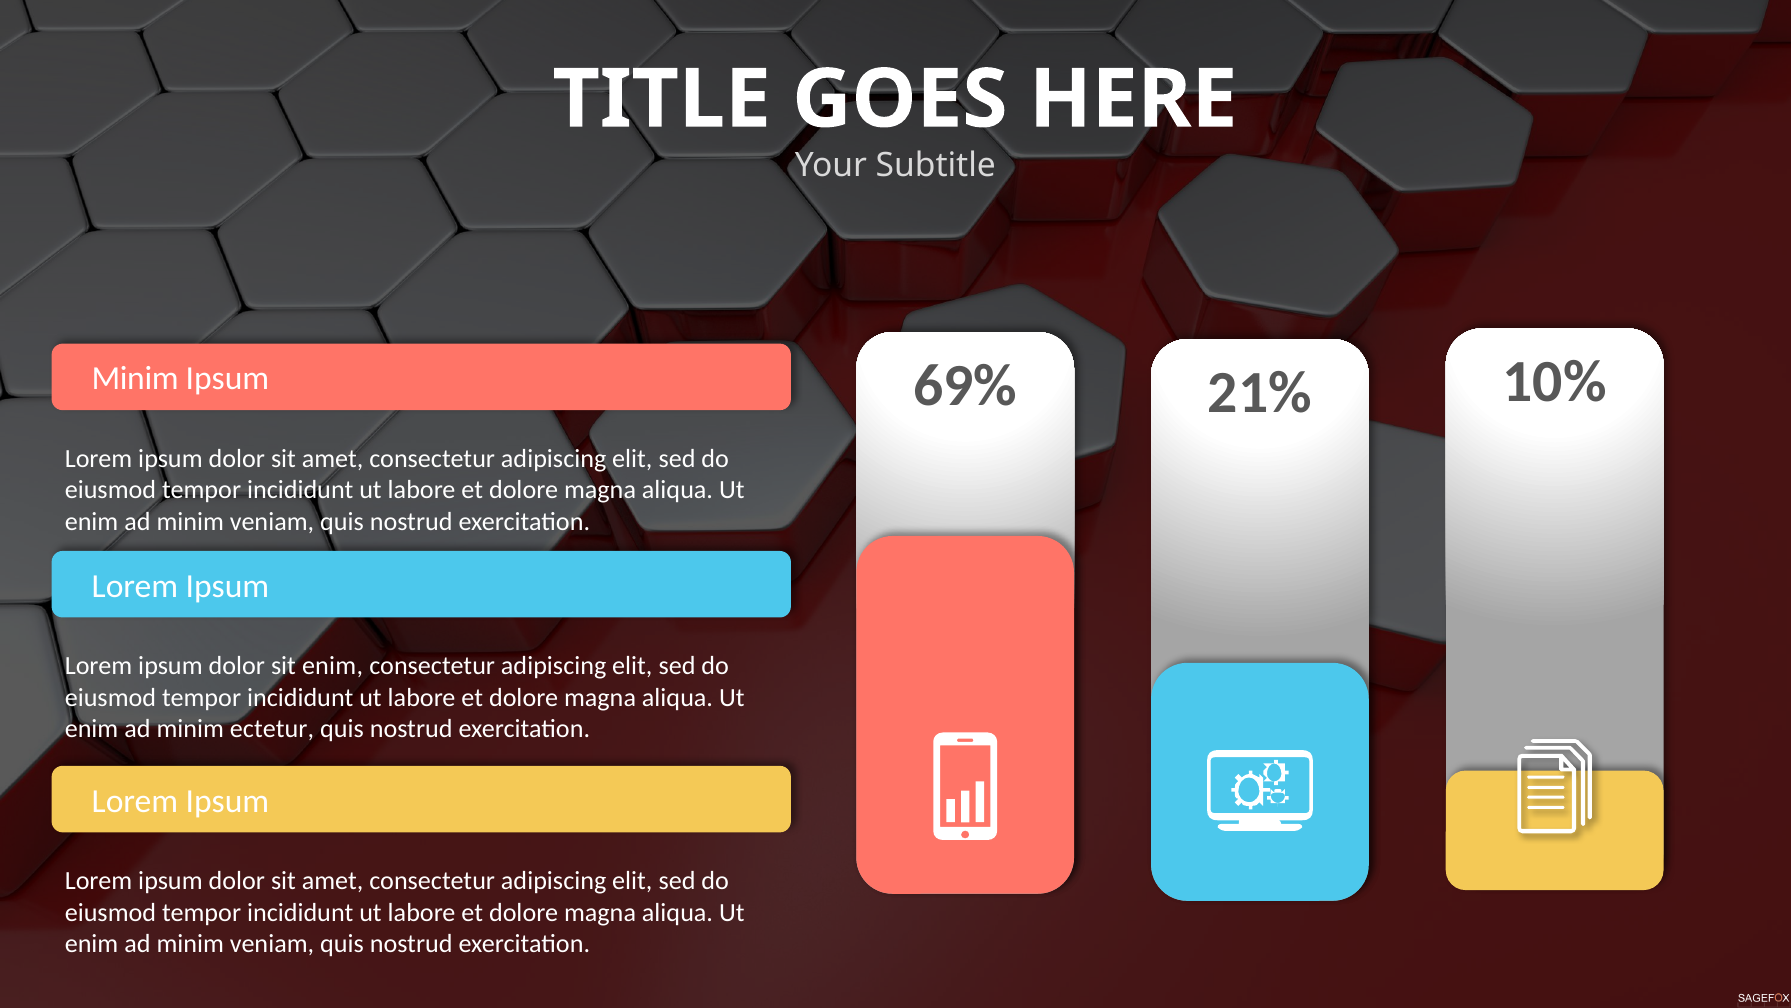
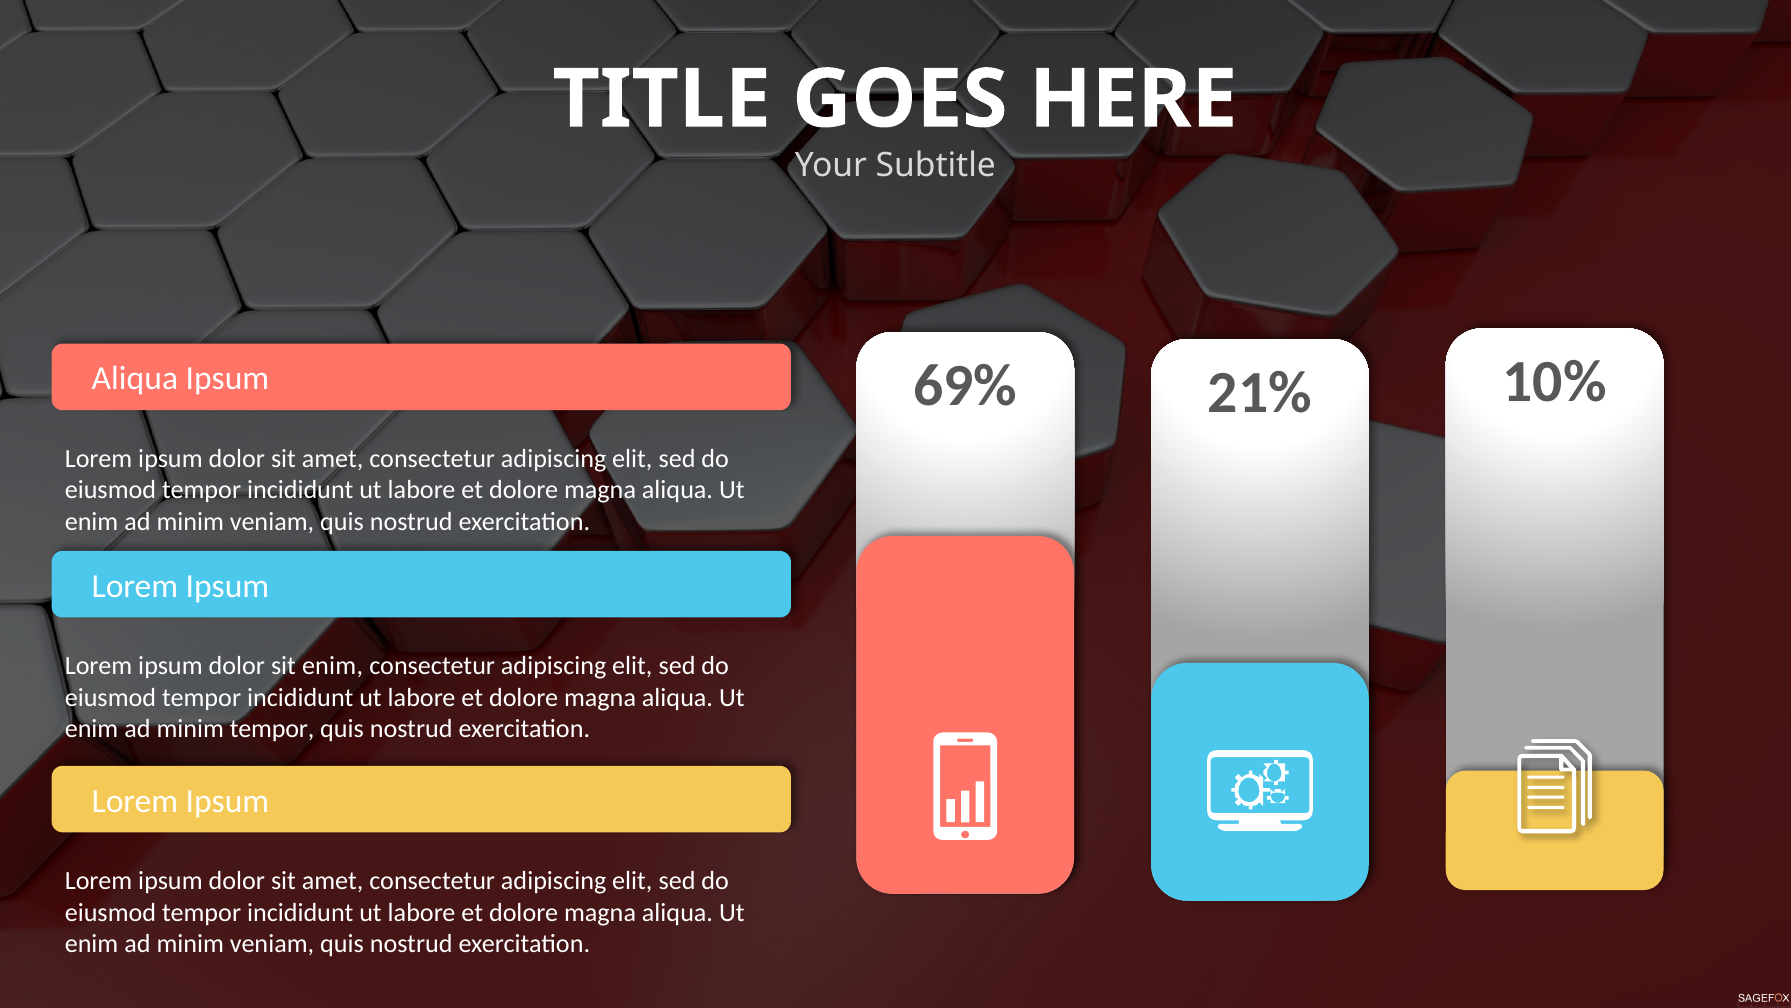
Minim: Minim -> Aliqua (135, 379)
minim ectetur: ectetur -> tempor (272, 729)
